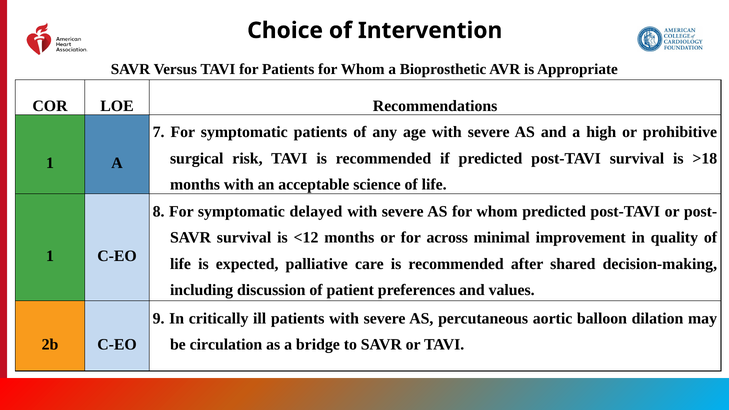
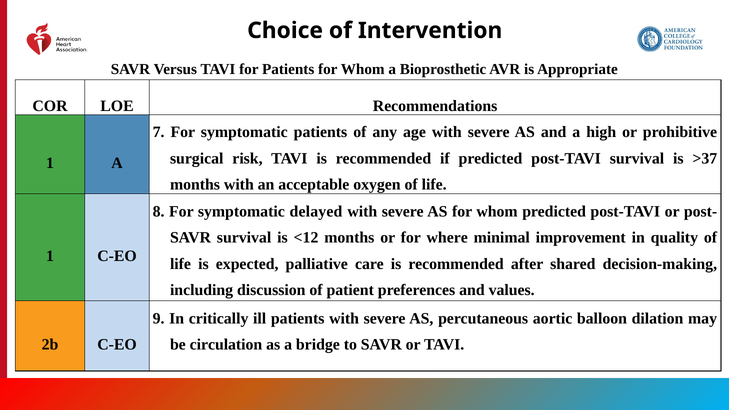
>18: >18 -> >37 (705, 158)
science: science -> oxygen (377, 185)
across: across -> where (447, 238)
